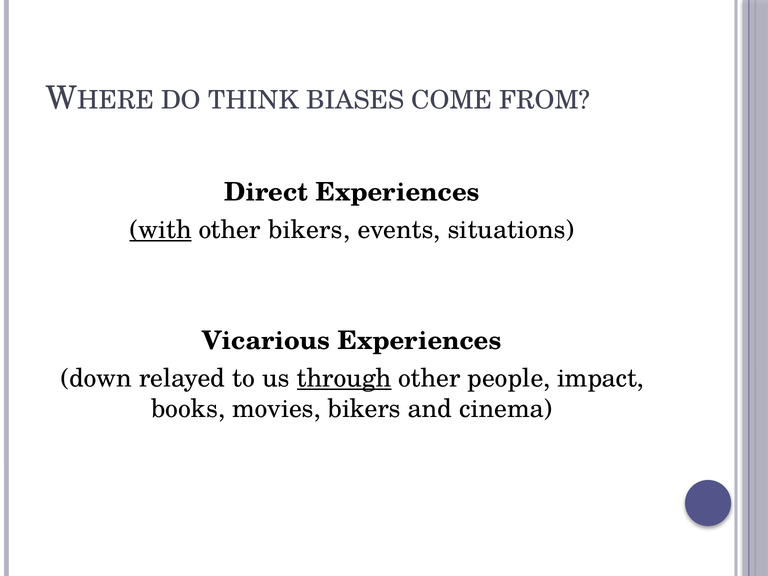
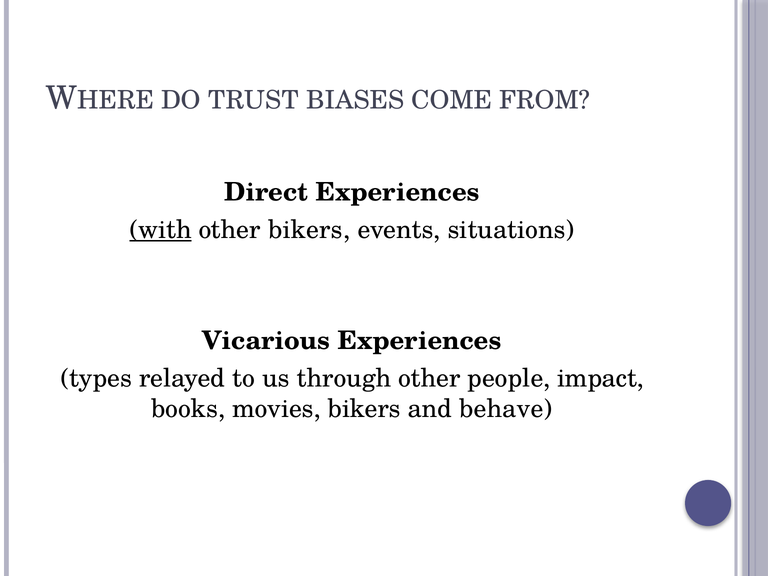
THINK: THINK -> TRUST (253, 100)
down: down -> types (96, 378)
through underline: present -> none (344, 378)
cinema: cinema -> behave (506, 409)
